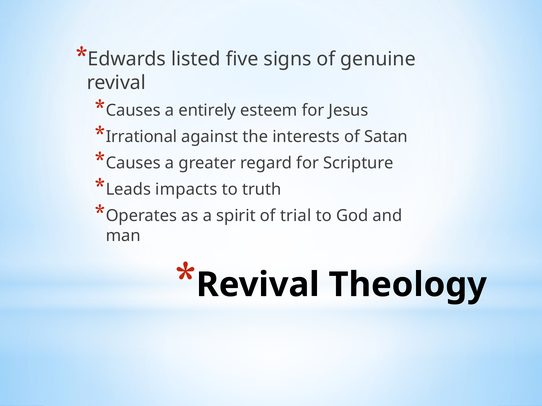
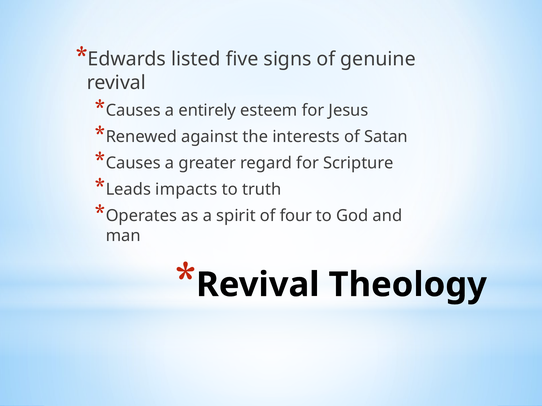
Irrational: Irrational -> Renewed (141, 137)
trial: trial -> four (296, 216)
